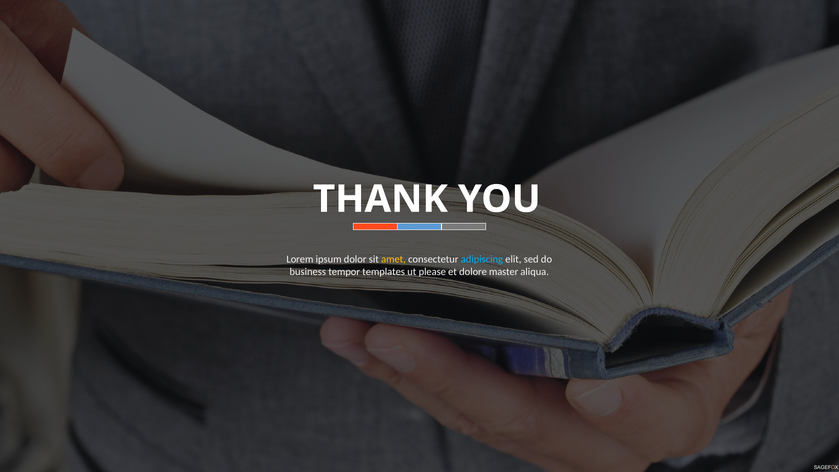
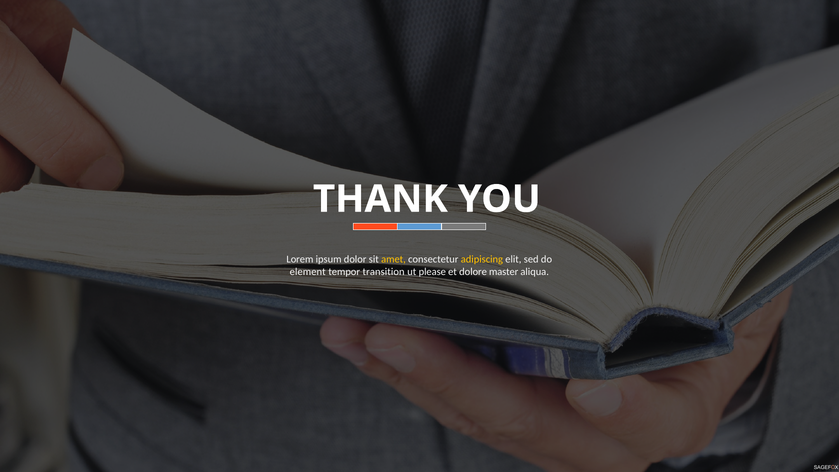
adipiscing colour: light blue -> yellow (482, 259)
business: business -> element (308, 272)
templates: templates -> transition (384, 272)
